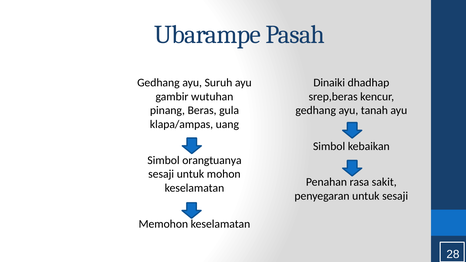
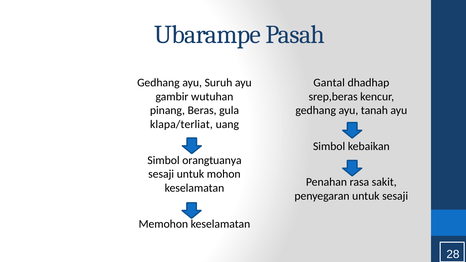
Dinaiki: Dinaiki -> Gantal (329, 83)
klapa/ampas: klapa/ampas -> klapa/terliat (181, 125)
